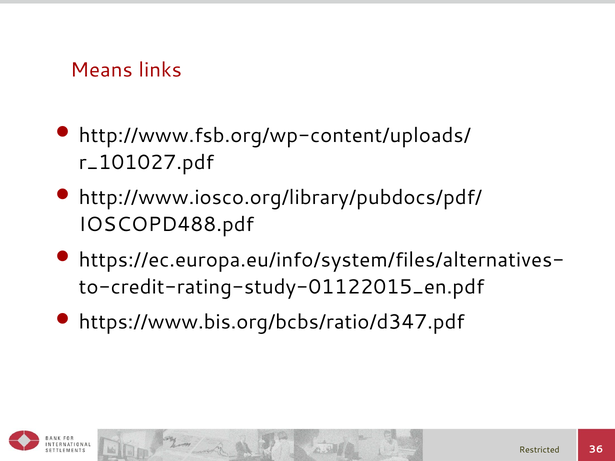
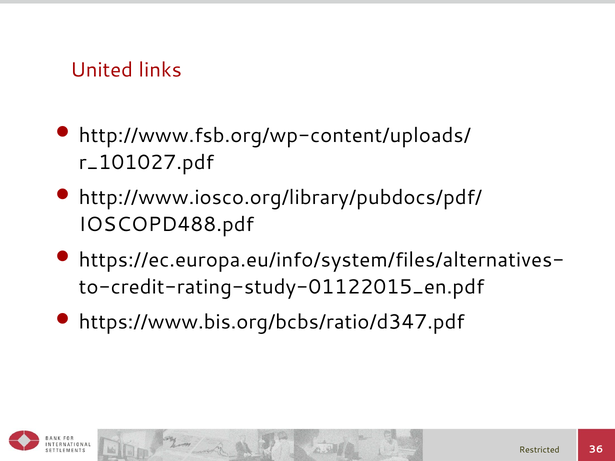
Means: Means -> United (102, 70)
